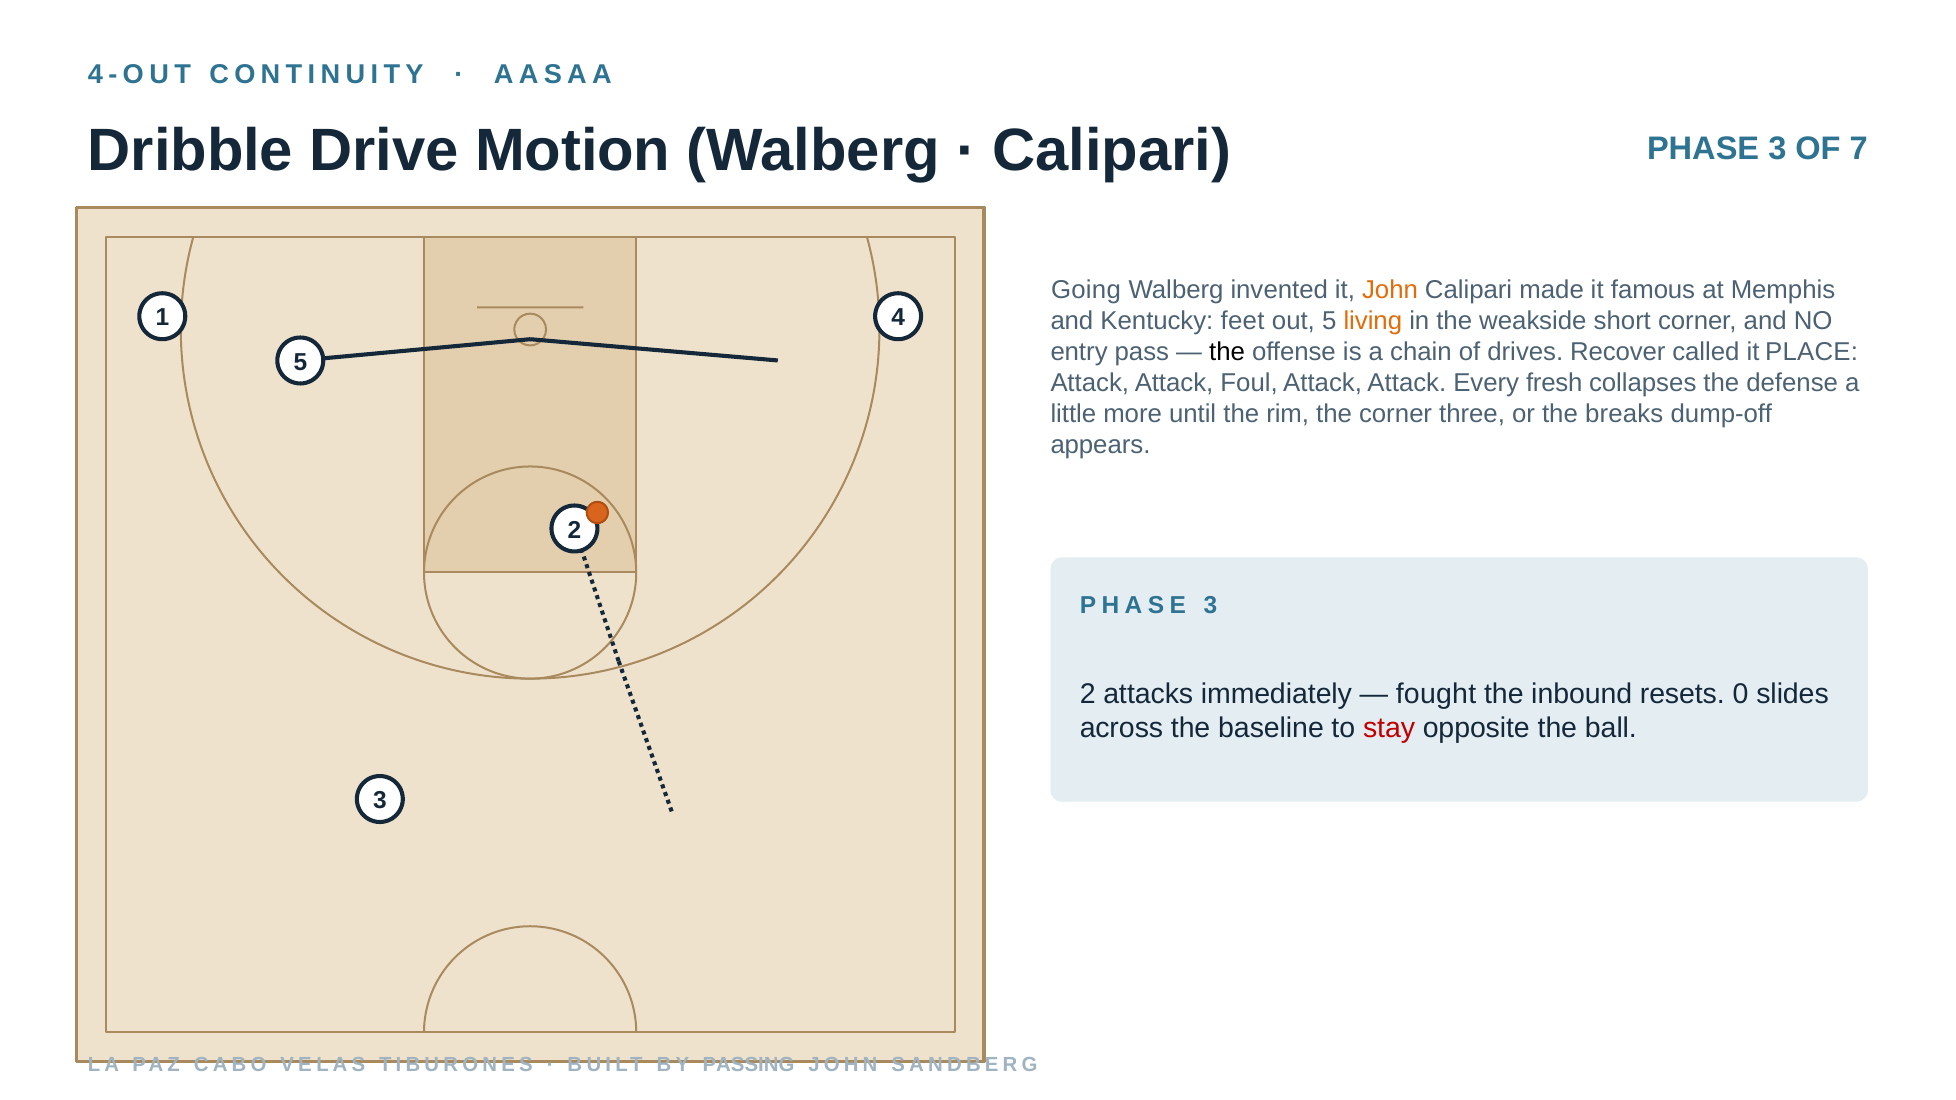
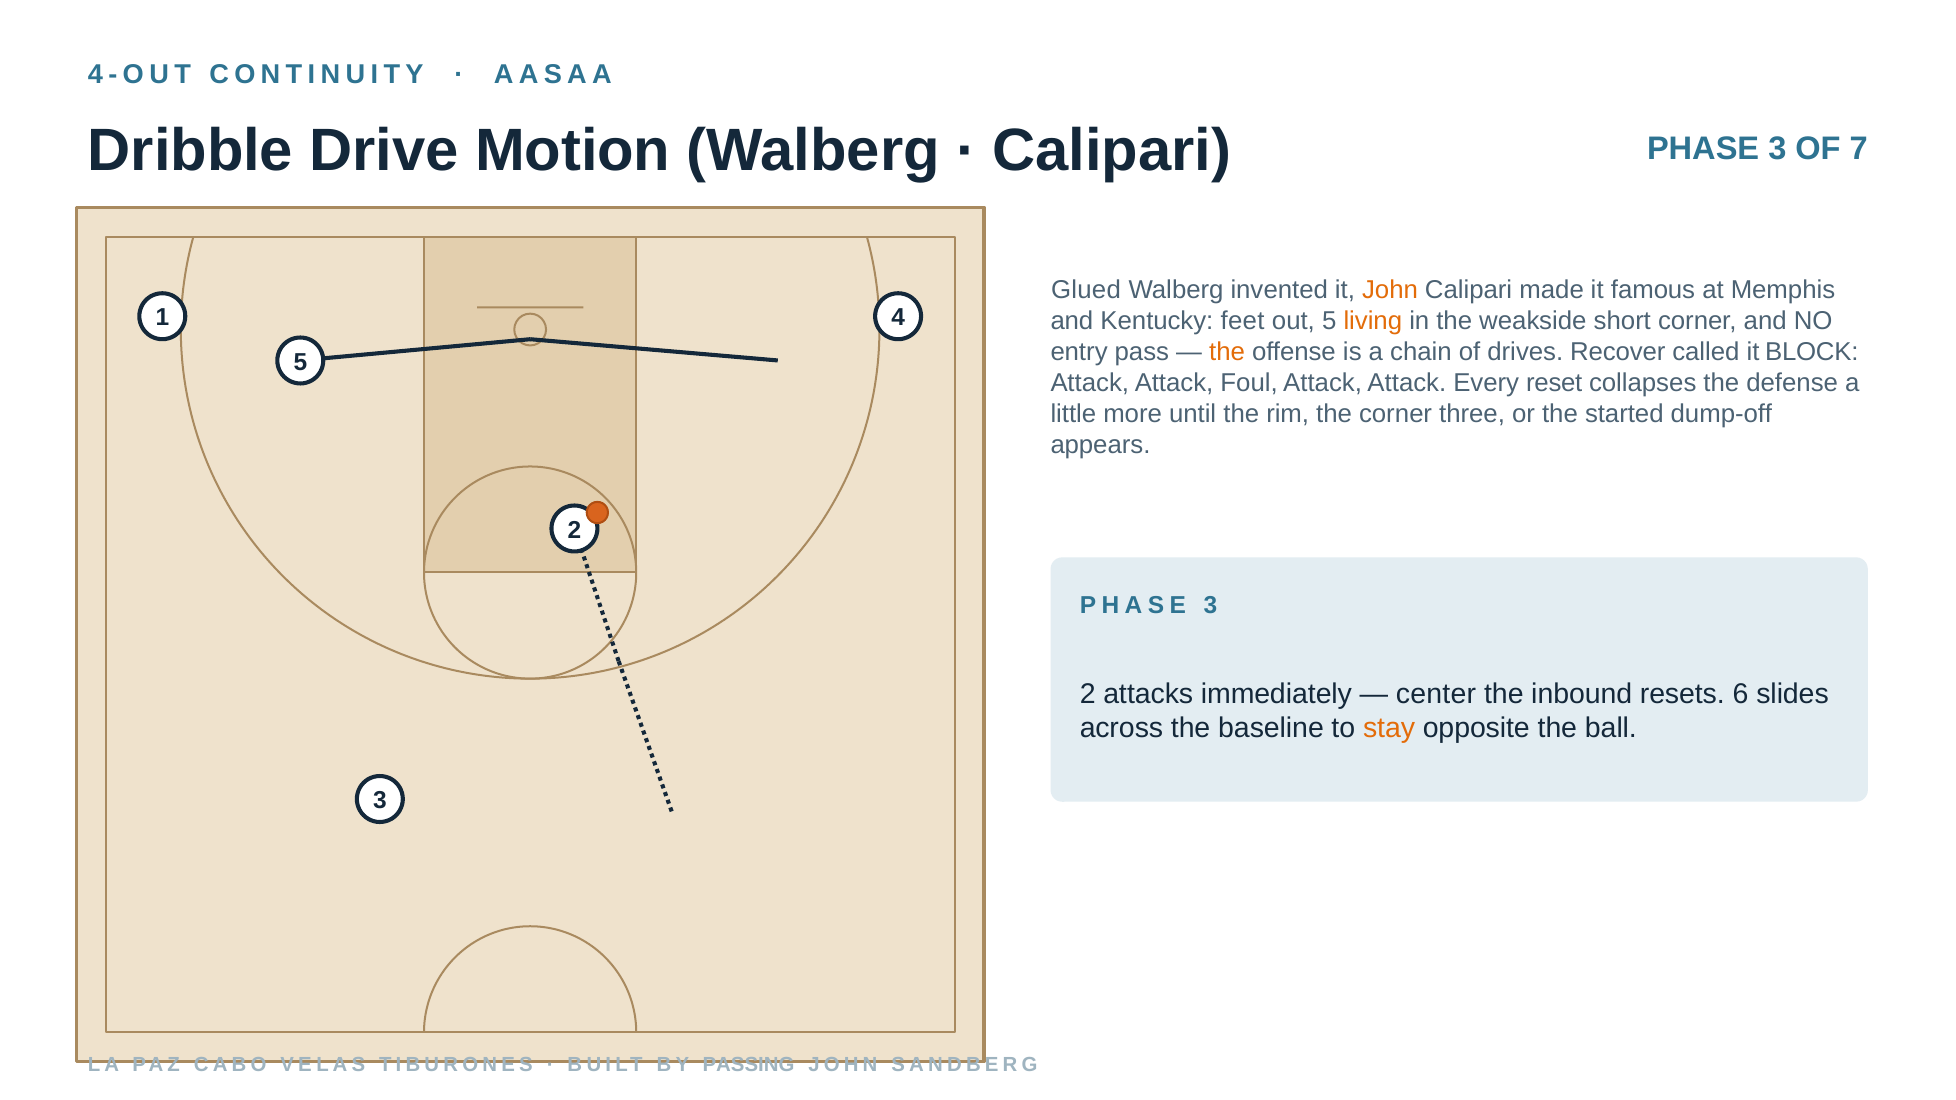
Going: Going -> Glued (1086, 290)
the colour: black -> orange (1227, 352)
PLACE: PLACE -> BLOCK (1812, 352)
fresh: fresh -> reset (1554, 383)
breaks: breaks -> started (1624, 414)
fought: fought -> center (1436, 694)
0: 0 -> 6 (1741, 694)
stay colour: red -> orange (1389, 728)
